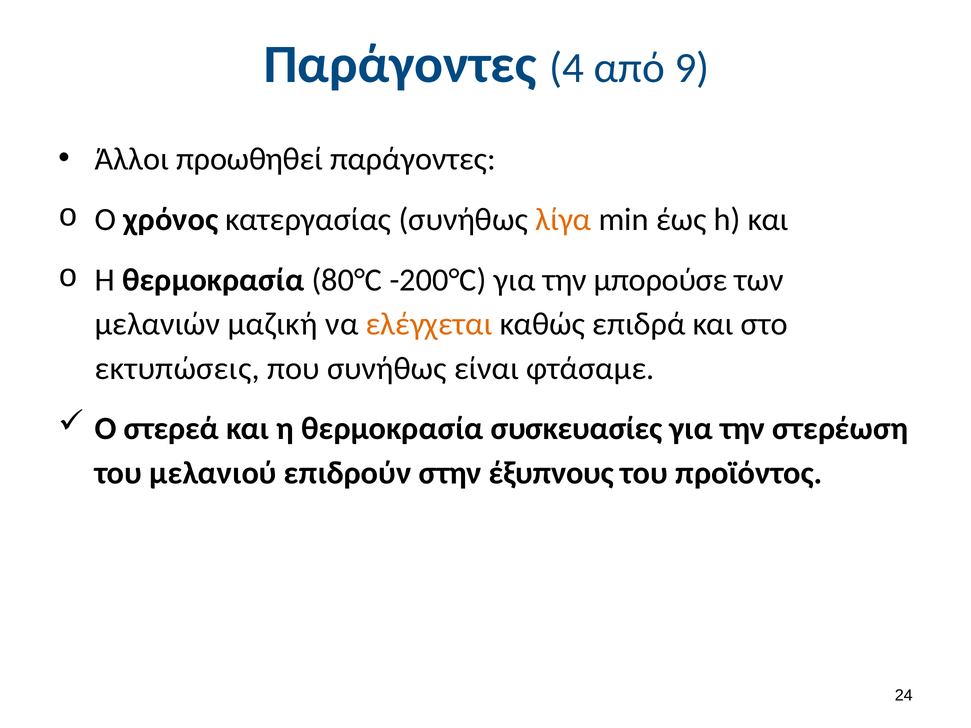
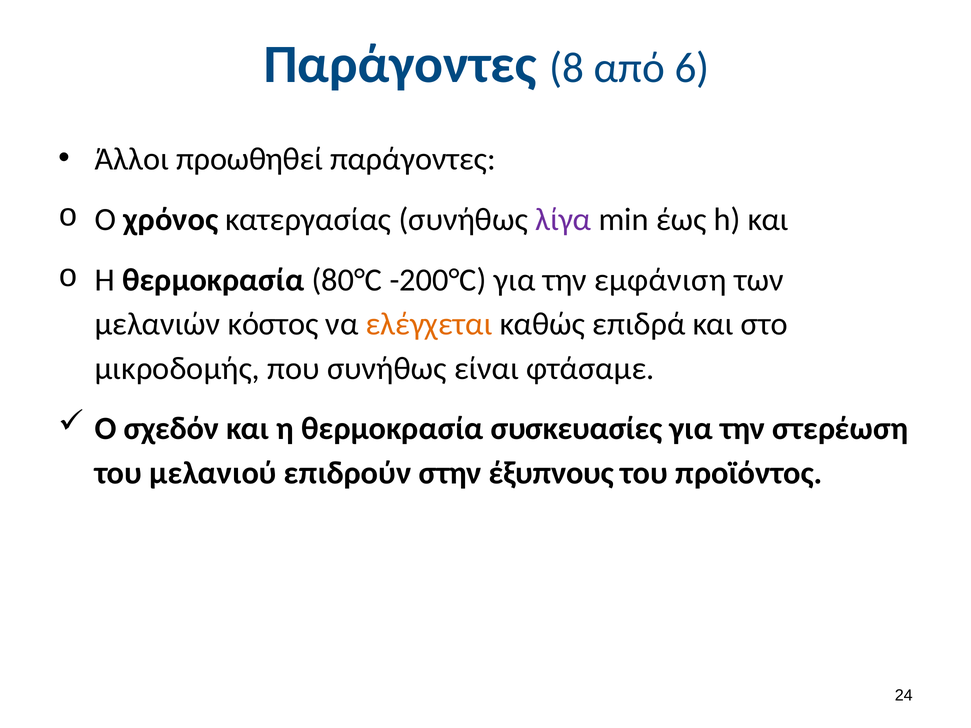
4: 4 -> 8 (567, 68)
9: 9 -> 6 (692, 68)
λίγα colour: orange -> purple (563, 220)
μπορούσε: μπορούσε -> εμφάνιση (660, 280)
μαζική: μαζική -> κόστος (273, 324)
εκτυπώσεις: εκτυπώσεις -> μικροδομής (177, 369)
στερεά: στερεά -> σχεδόν (171, 429)
